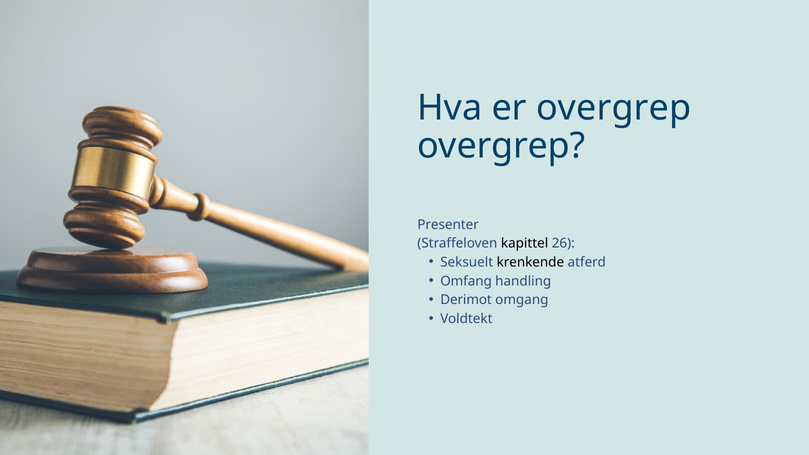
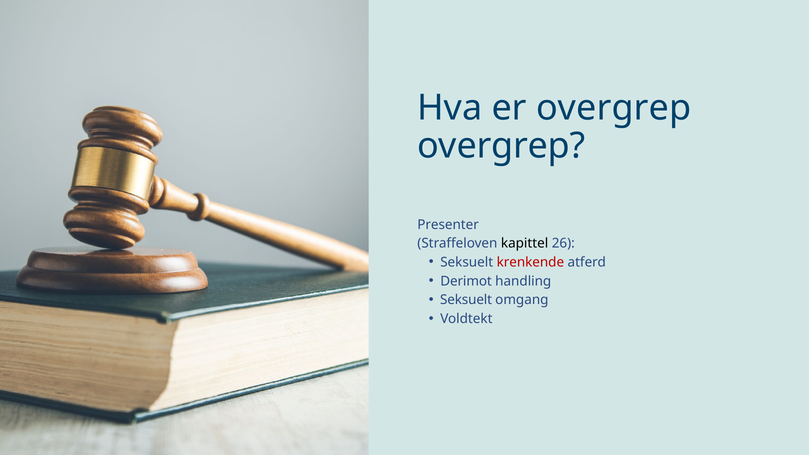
krenkende colour: black -> red (530, 262)
Omfang: Omfang -> Derimot (466, 281)
Derimot: Derimot -> Seksuelt (466, 300)
